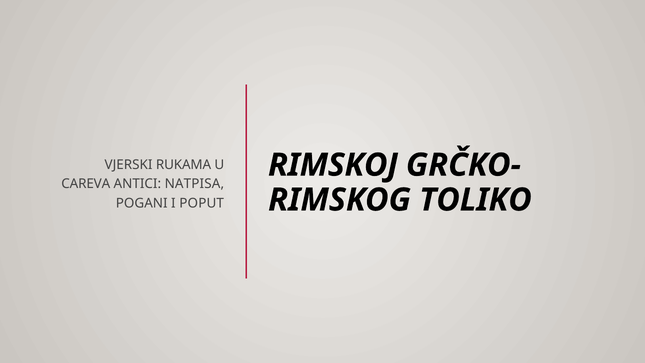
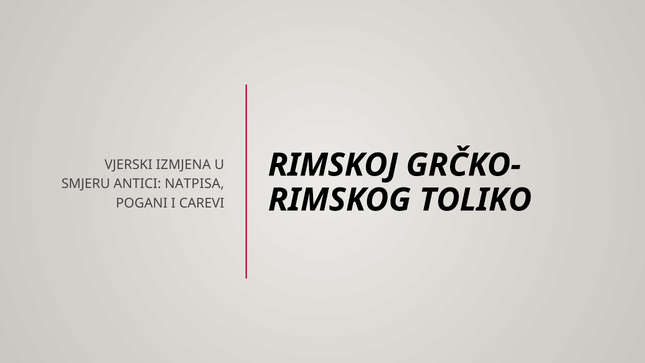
RUKAMA: RUKAMA -> IZMJENA (183, 165)
CAREVA: CAREVA -> SMJERU (86, 184)
POPUT: POPUT -> CAREVI (202, 203)
